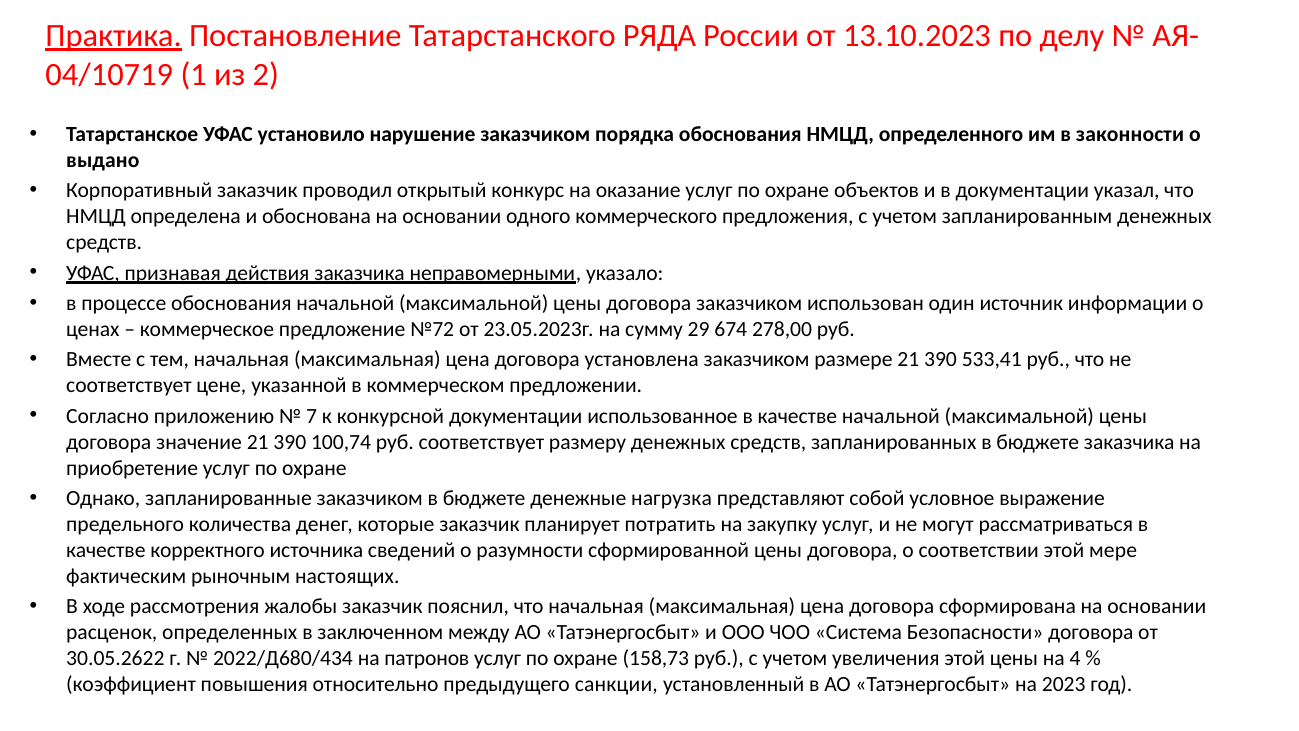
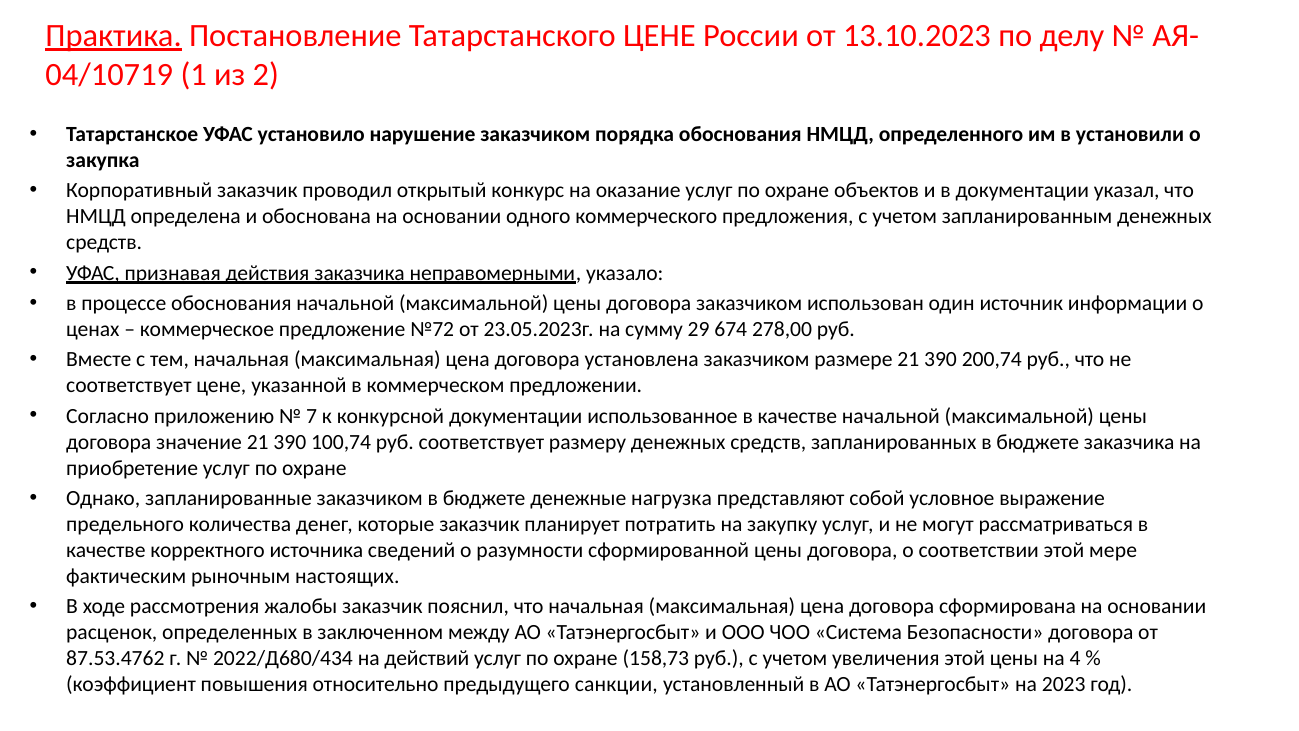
Татарстанского РЯДА: РЯДА -> ЦЕНЕ (659, 36)
законности: законности -> установили (1130, 134)
выдано: выдано -> закупка (103, 160)
533,41: 533,41 -> 200,74 (992, 360)
30.05.2622: 30.05.2622 -> 87.53.4762 (115, 658)
патронов: патронов -> действий (427, 658)
